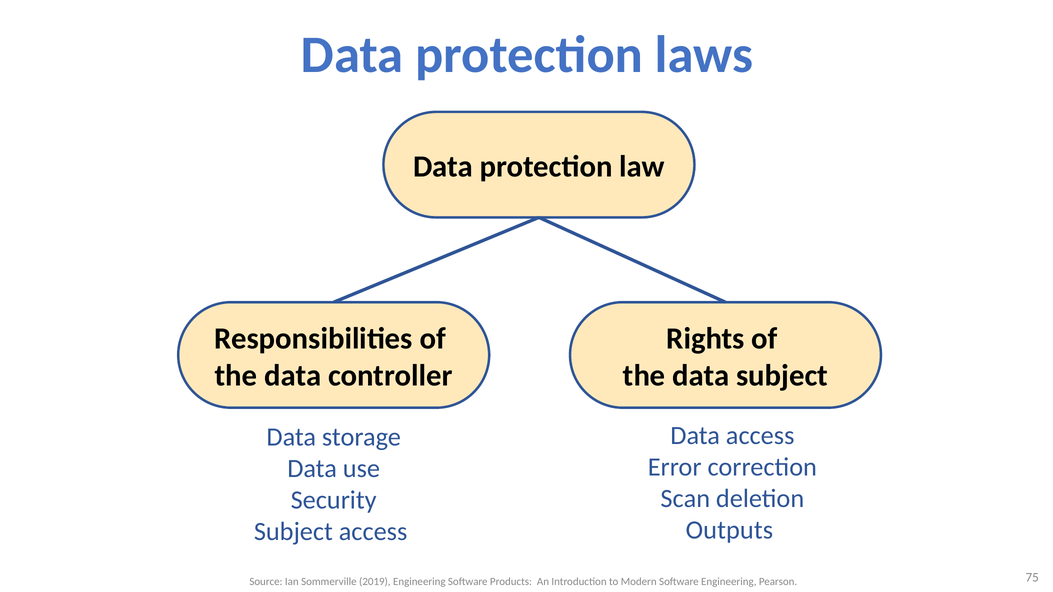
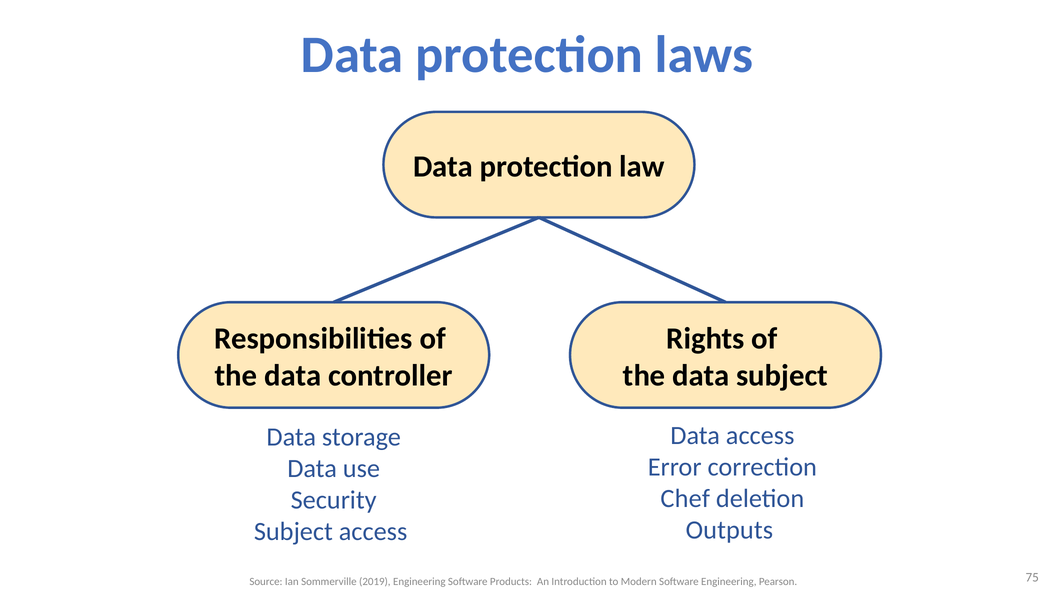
Scan: Scan -> Chef (685, 499)
